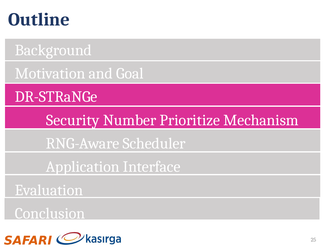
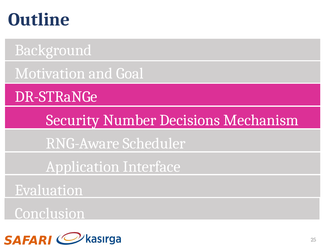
Prioritize: Prioritize -> Decisions (190, 120)
